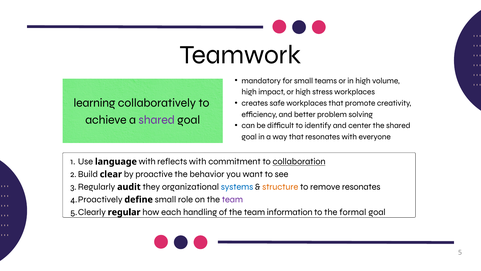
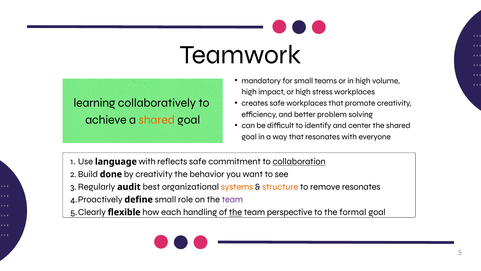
shared colour: purple -> orange (157, 120)
reflects with: with -> safe (198, 161)
clear: clear -> done (111, 174)
by proactive: proactive -> creativity (154, 174)
they: they -> best (151, 187)
systems colour: blue -> orange (237, 187)
regular: regular -> flexible (124, 212)
the underline: none -> present (235, 212)
information: information -> perspective (290, 212)
